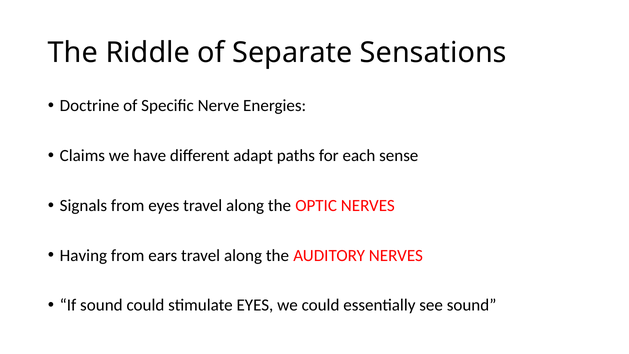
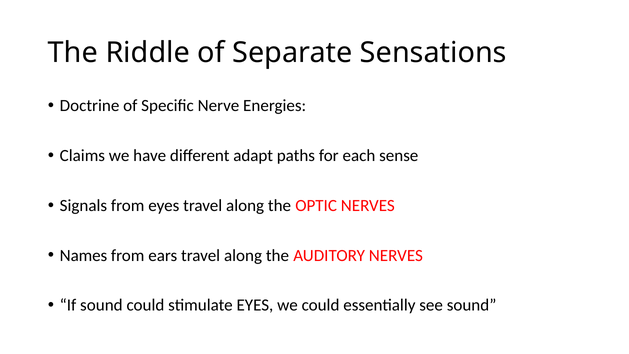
Having: Having -> Names (83, 255)
